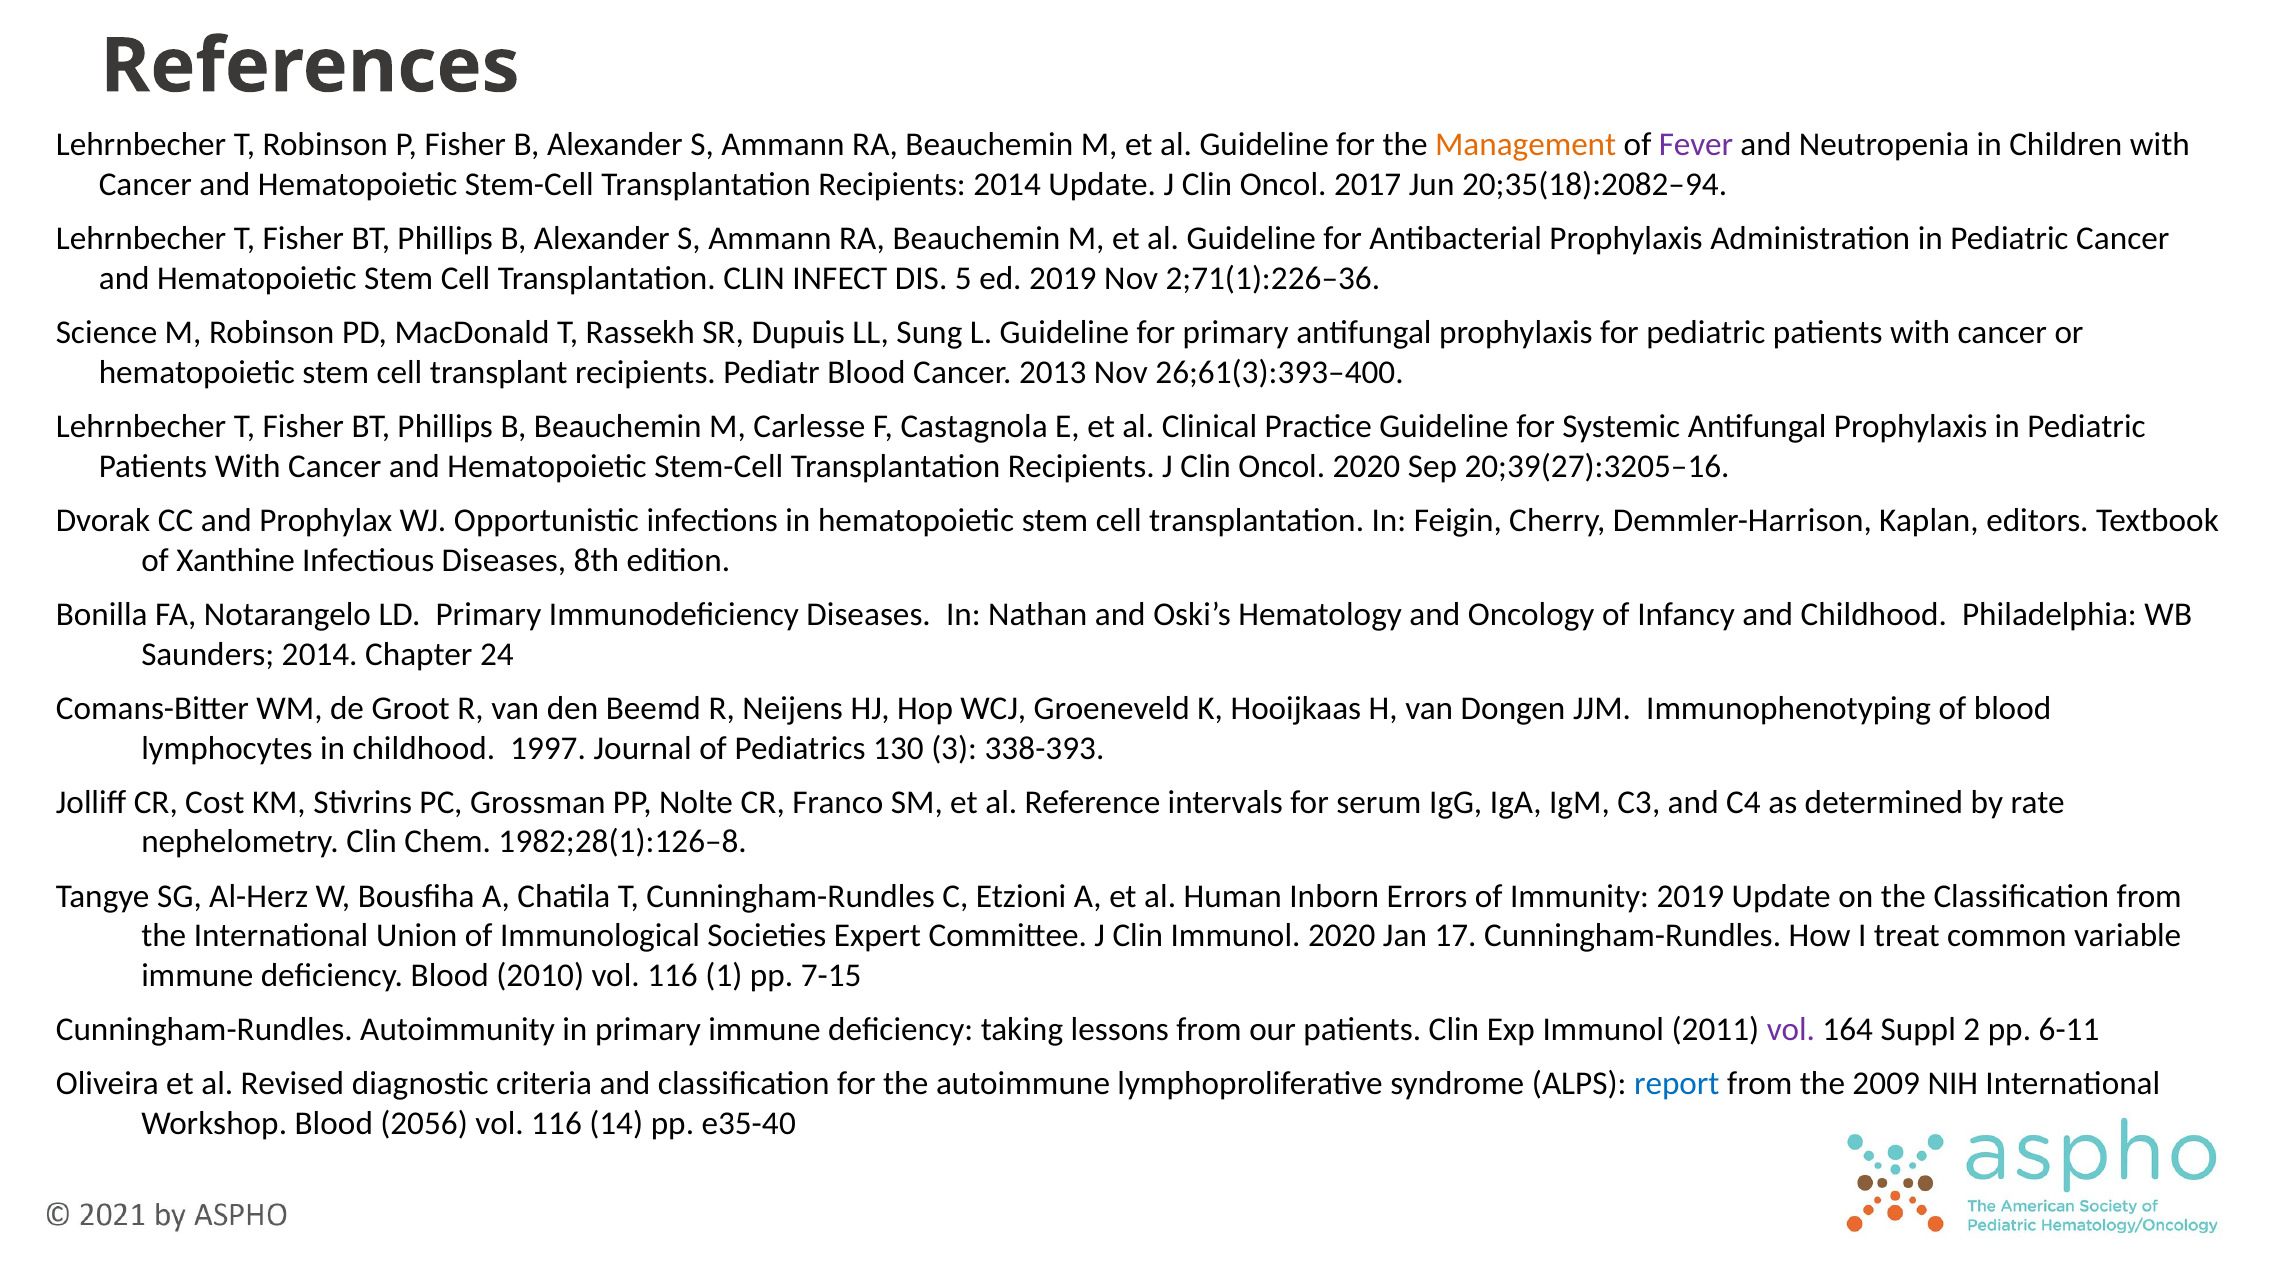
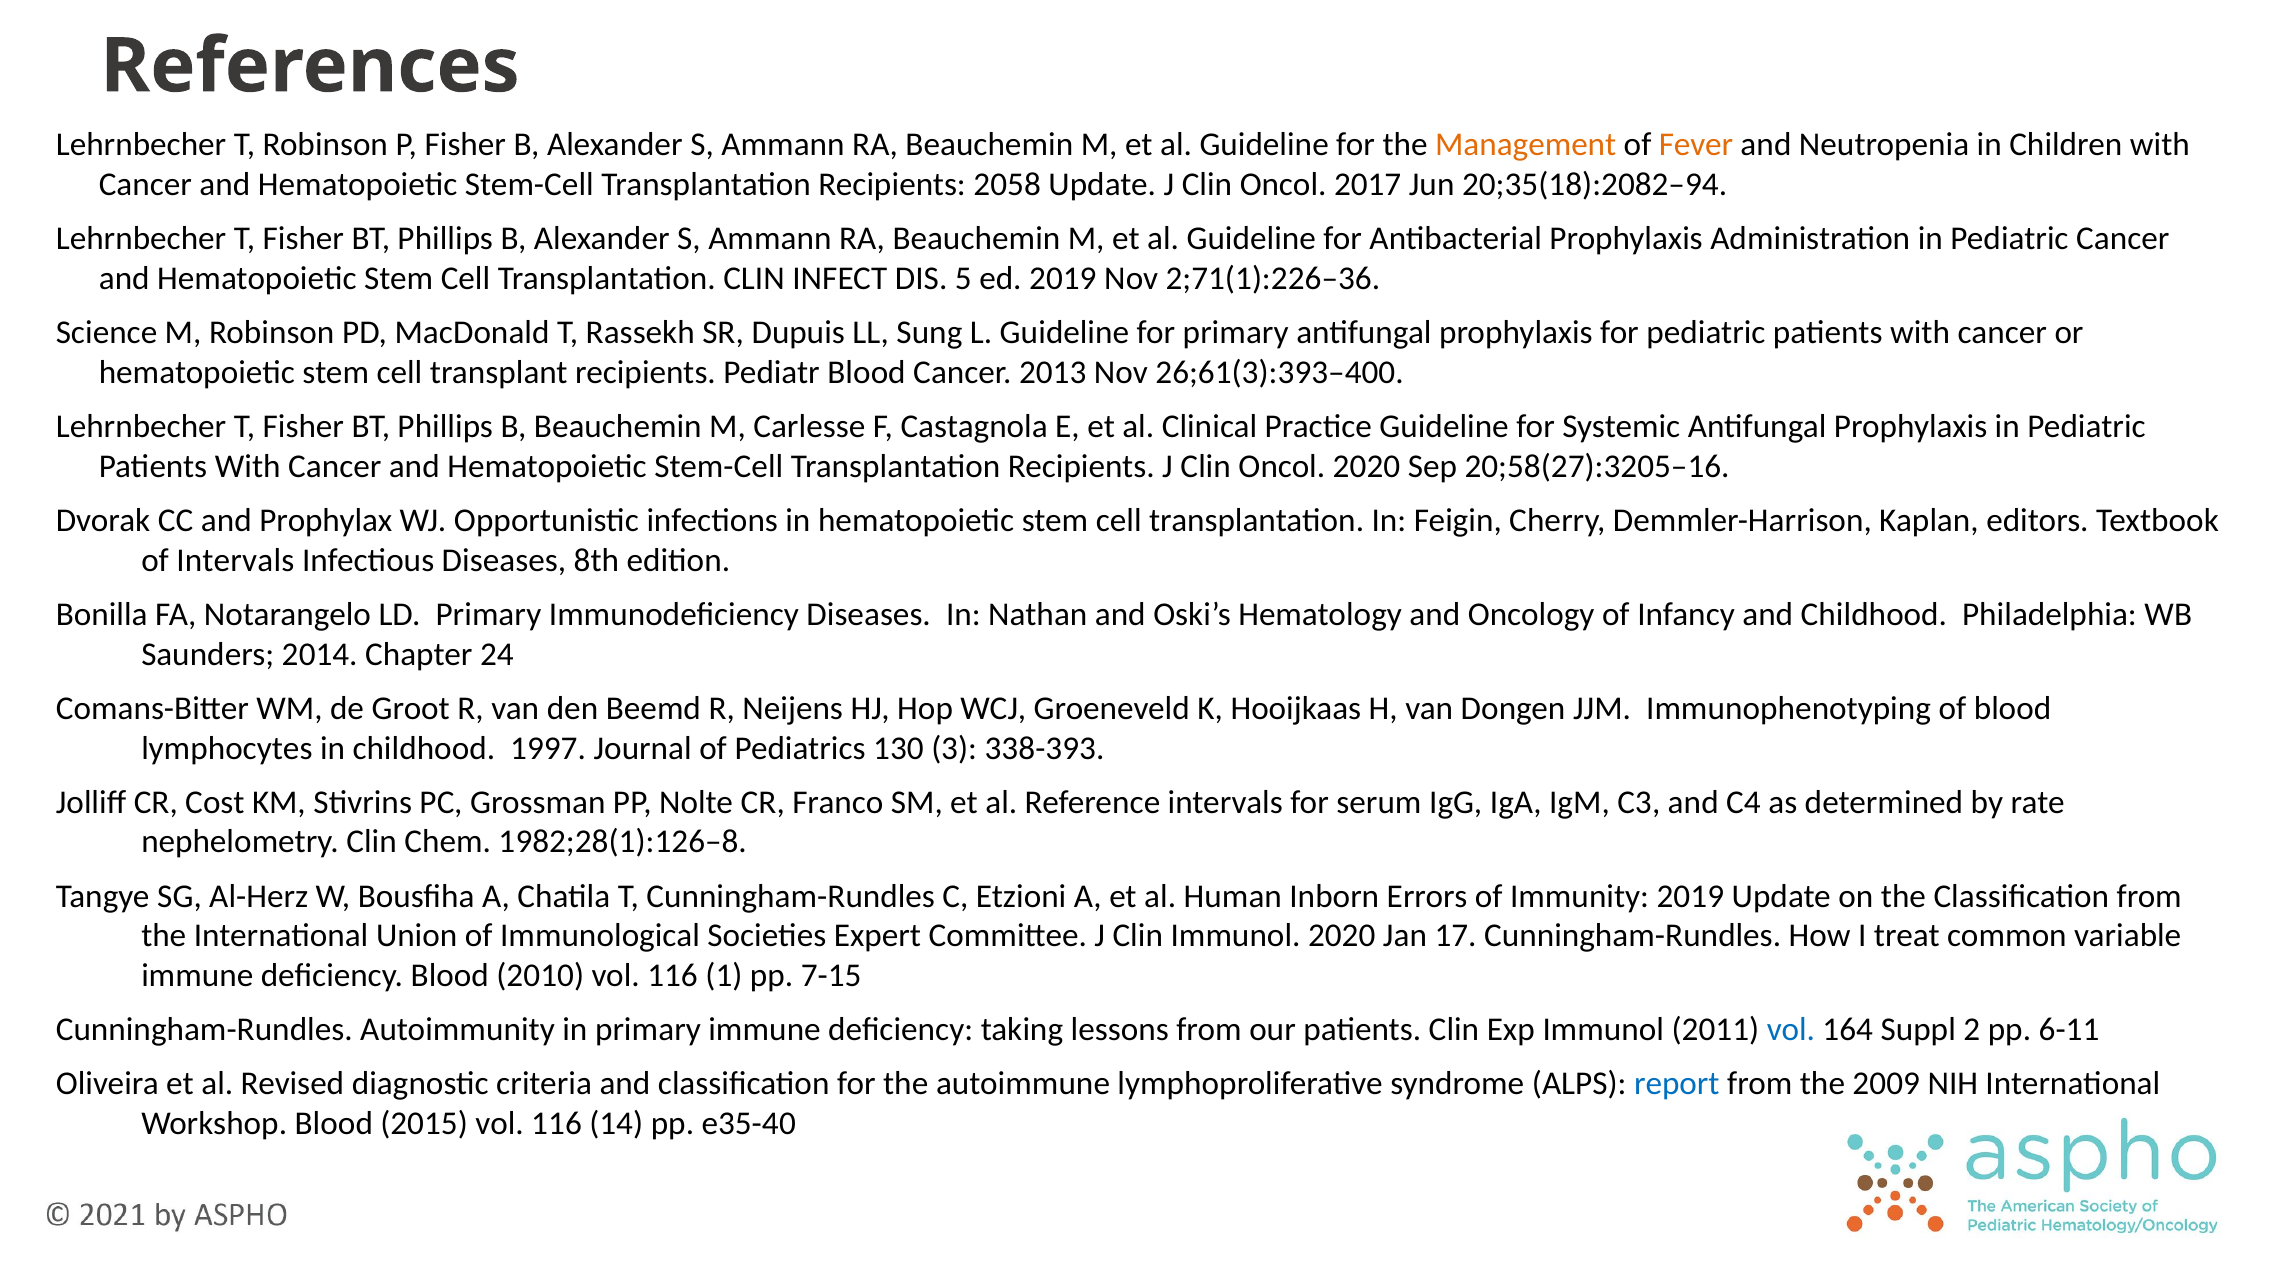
Fever colour: purple -> orange (1696, 145)
Recipients 2014: 2014 -> 2058 (1007, 185)
20;39(27):3205–16: 20;39(27):3205–16 -> 20;58(27):3205–16 (1597, 466)
of Xanthine: Xanthine -> Intervals (235, 560)
vol colour: purple -> blue (1791, 1030)
2056: 2056 -> 2015 (424, 1124)
